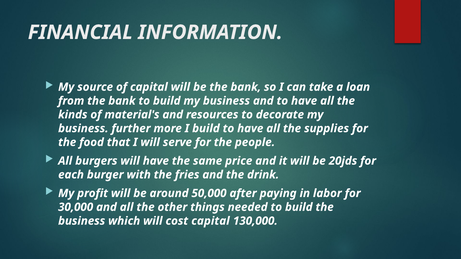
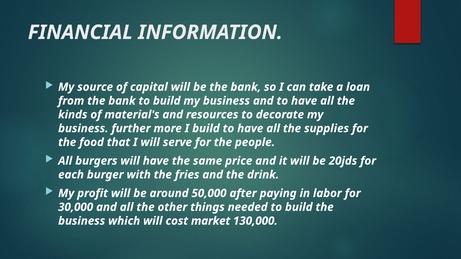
cost capital: capital -> market (211, 221)
